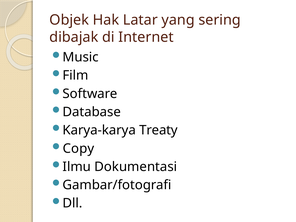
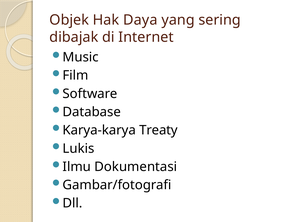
Latar: Latar -> Daya (140, 20)
Copy: Copy -> Lukis (78, 148)
